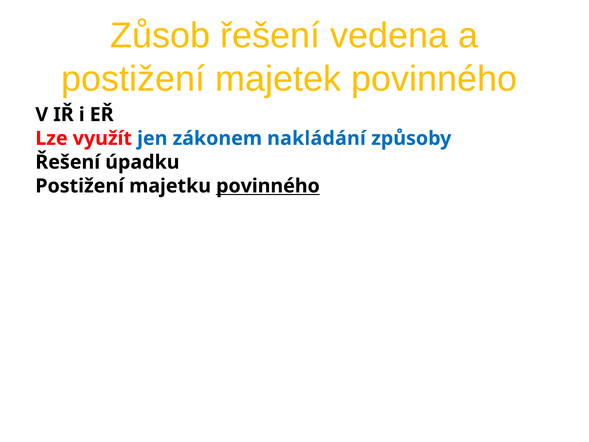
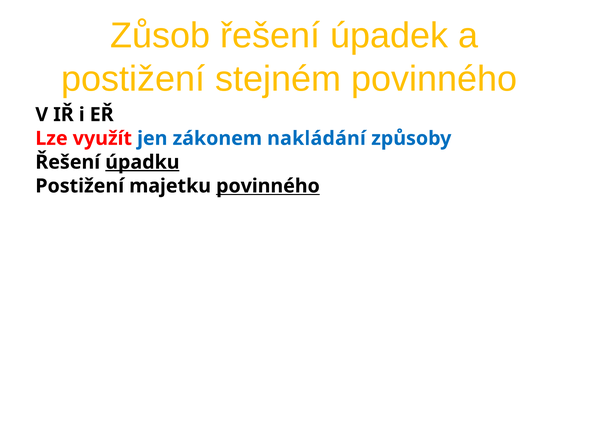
vedena: vedena -> úpadek (389, 36)
majetek: majetek -> stejném (278, 79)
úpadku underline: none -> present (142, 162)
